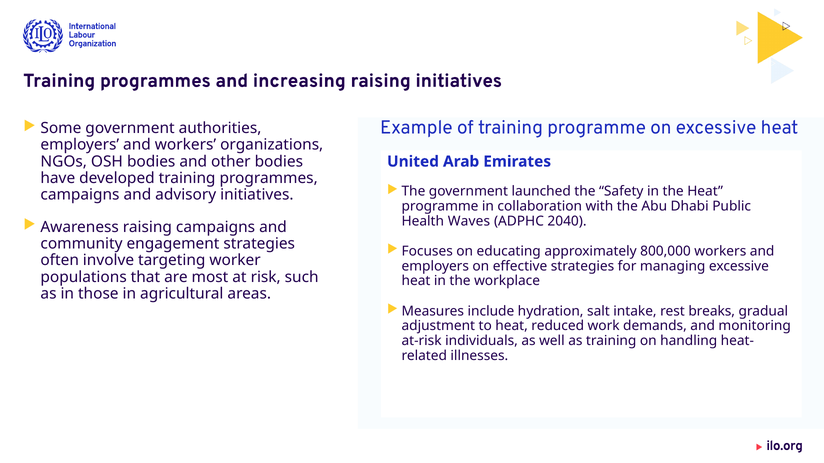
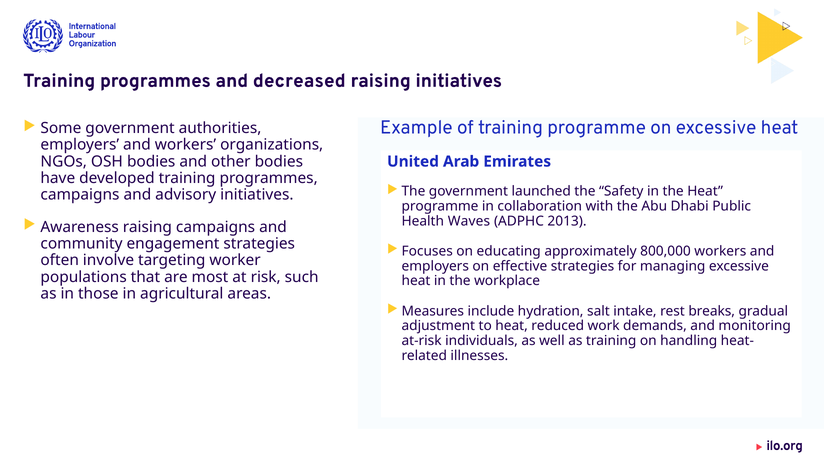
increasing: increasing -> decreased (299, 81)
2040: 2040 -> 2013 (567, 221)
